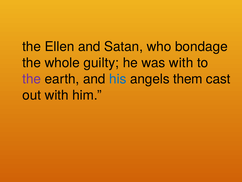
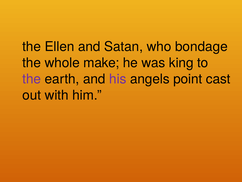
guilty: guilty -> make (101, 63)
was with: with -> king (181, 63)
his colour: blue -> purple (118, 79)
them: them -> point (188, 79)
